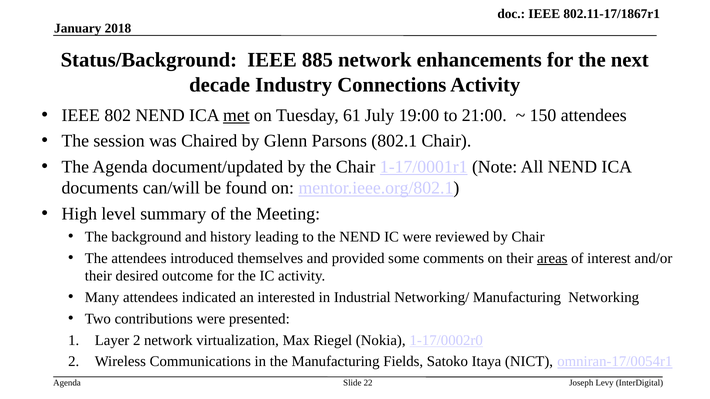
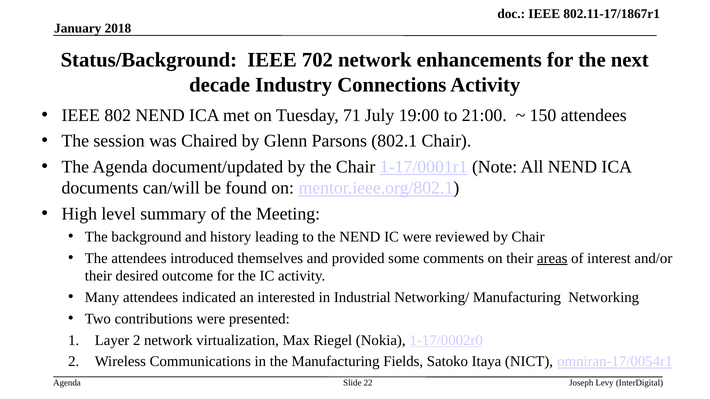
885: 885 -> 702 (317, 60)
met underline: present -> none (236, 115)
61: 61 -> 71 (352, 115)
